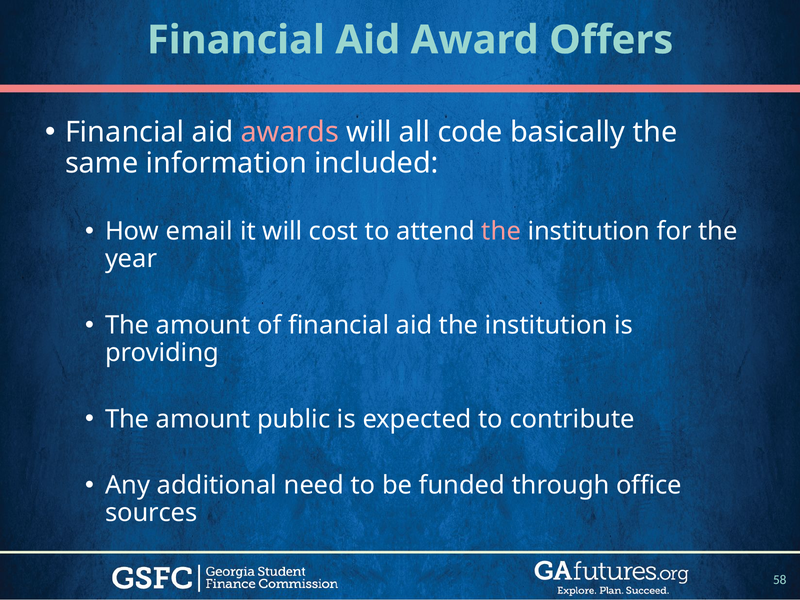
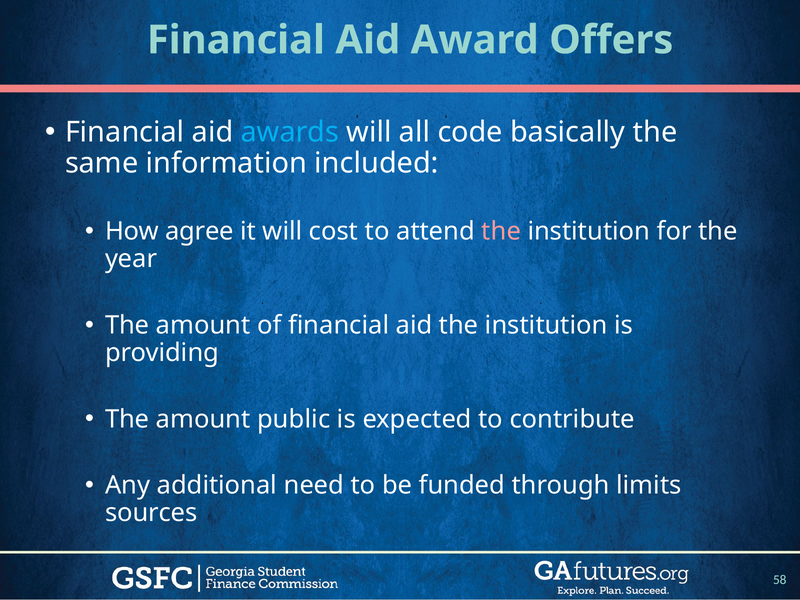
awards colour: pink -> light blue (290, 132)
email: email -> agree (200, 231)
office: office -> limits (649, 485)
